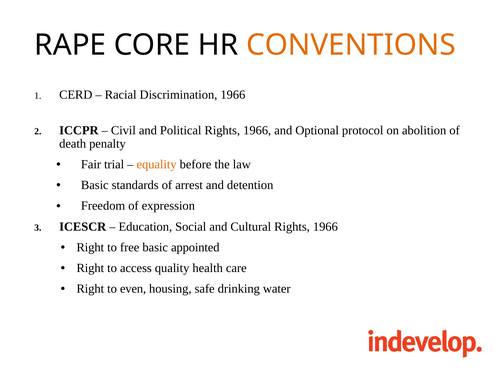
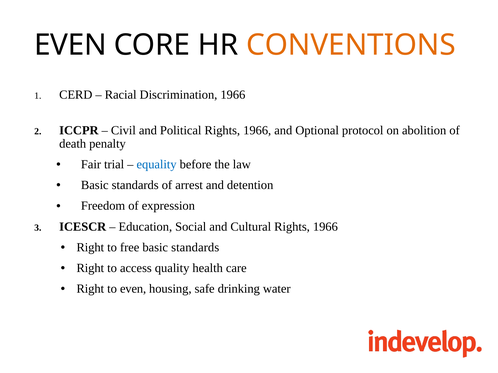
RAPE: RAPE -> EVEN (70, 45)
equality colour: orange -> blue (157, 165)
free basic appointed: appointed -> standards (195, 248)
